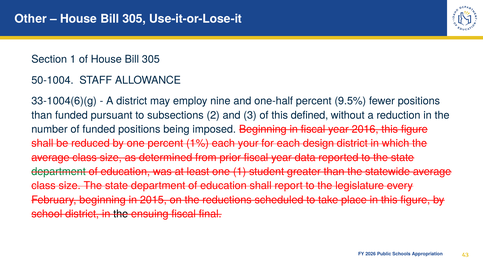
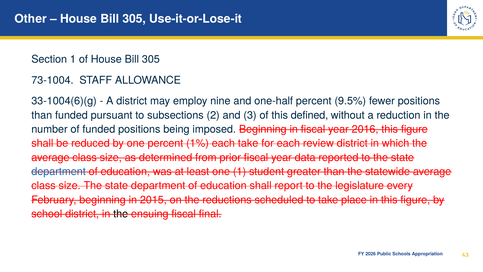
50-1004: 50-1004 -> 73-1004 (52, 80)
each your: your -> take (248, 143)
design: design -> review (318, 143)
department colour: green -> blue (59, 171)
